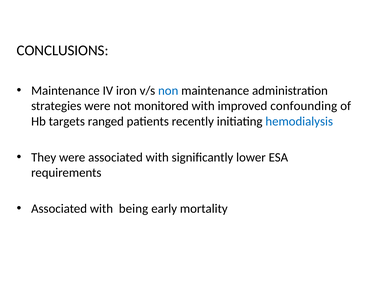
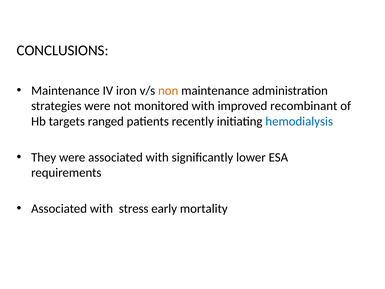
non colour: blue -> orange (168, 90)
confounding: confounding -> recombinant (304, 106)
being: being -> stress (134, 208)
